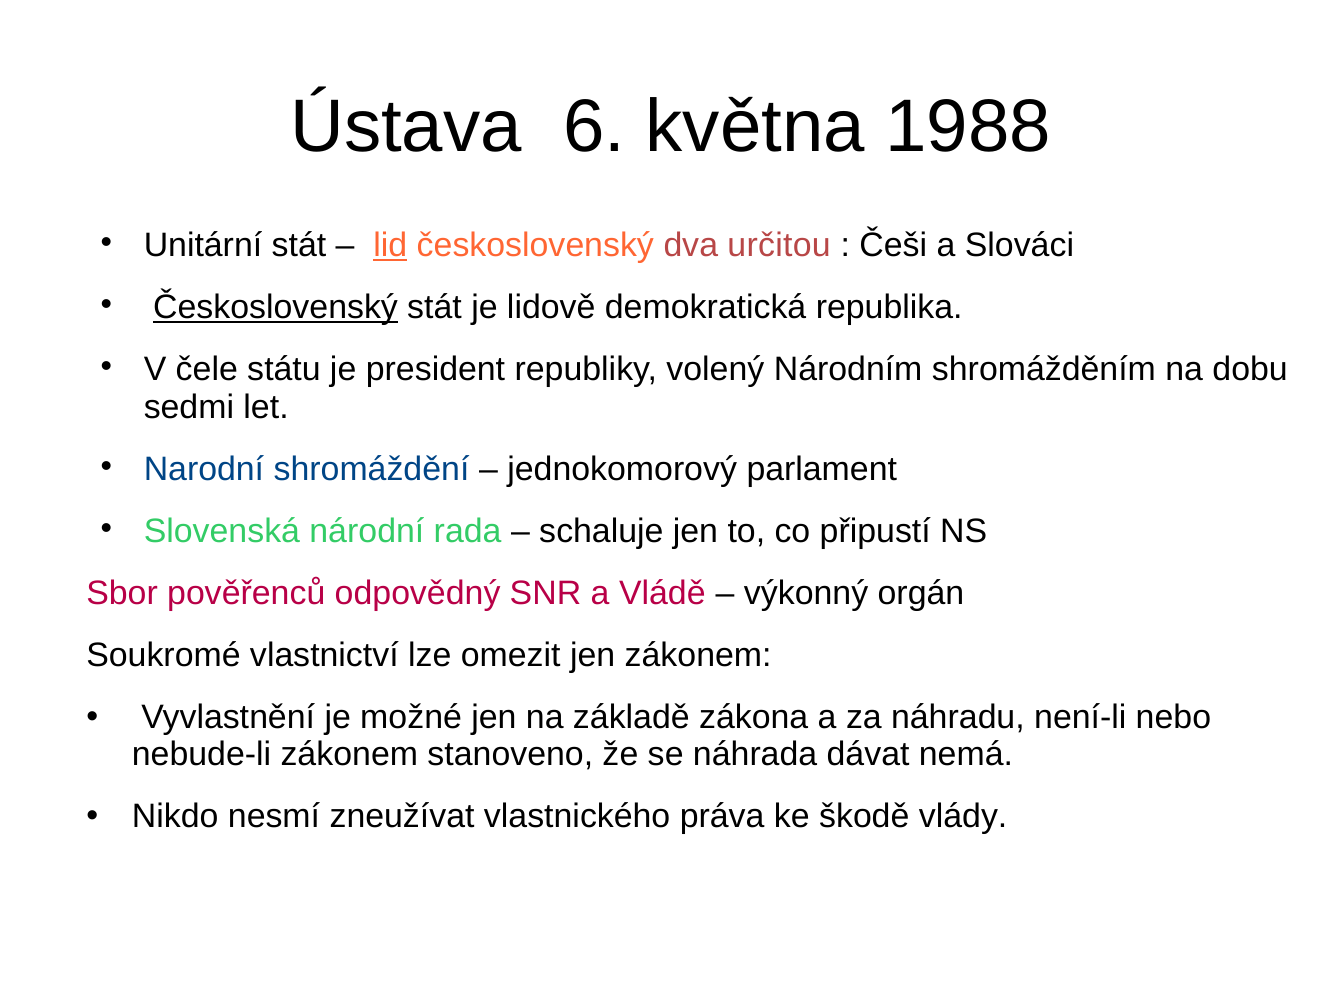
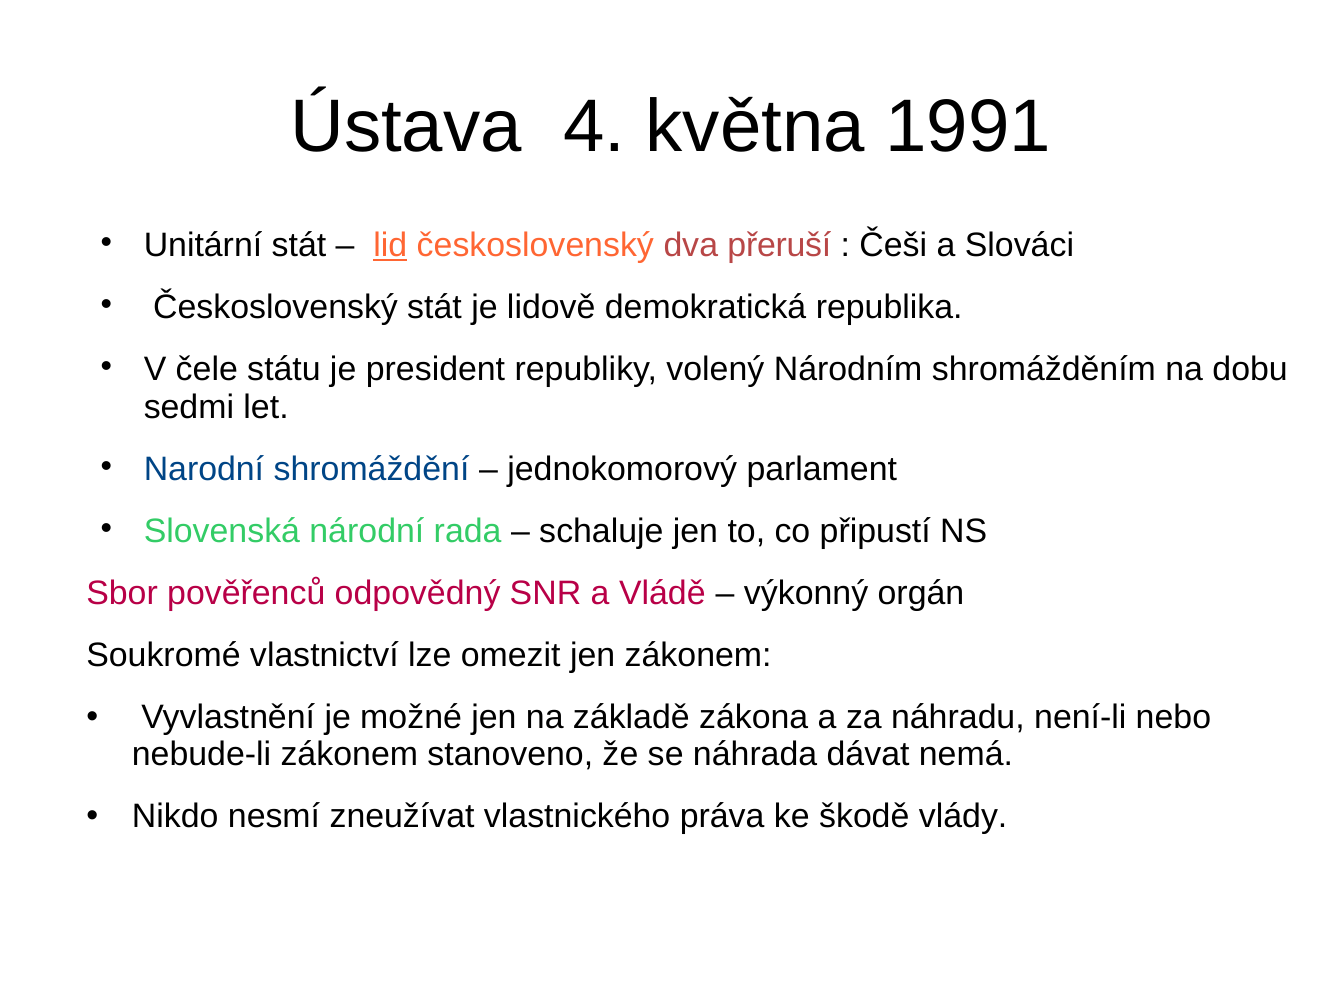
6: 6 -> 4 (594, 127)
1988: 1988 -> 1991 (968, 127)
určitou: určitou -> přeruší (779, 246)
Československý underline: present -> none (276, 308)
